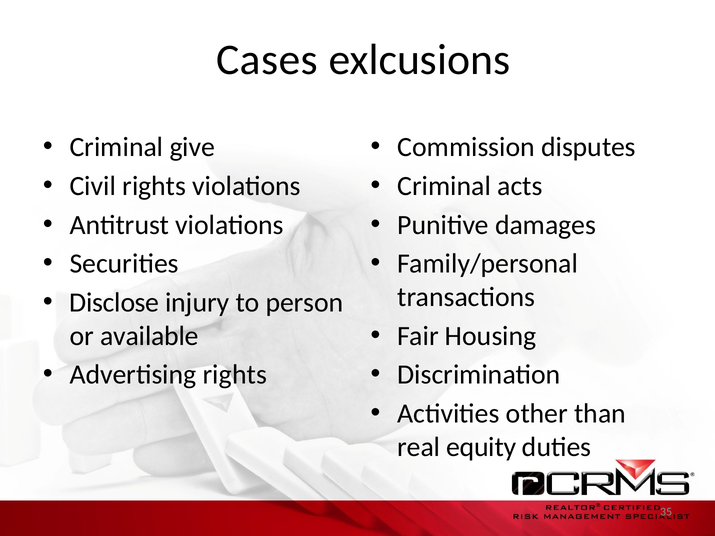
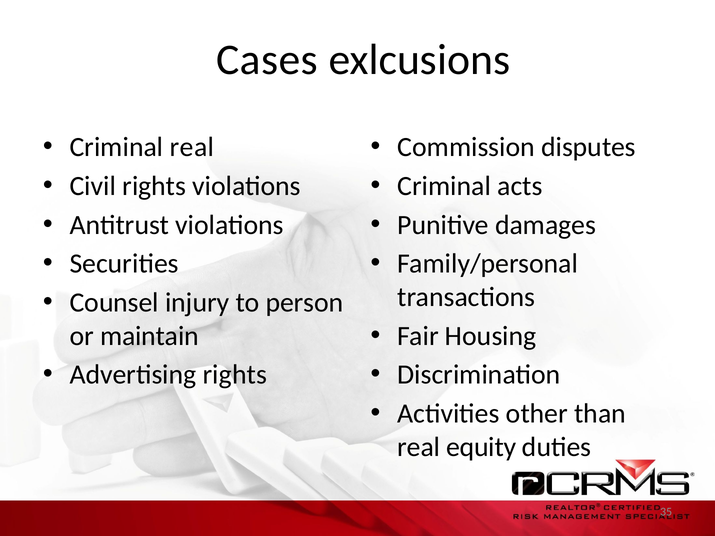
Criminal give: give -> real (192, 147)
Disclose: Disclose -> Counsel (114, 303)
available: available -> maintain (150, 336)
